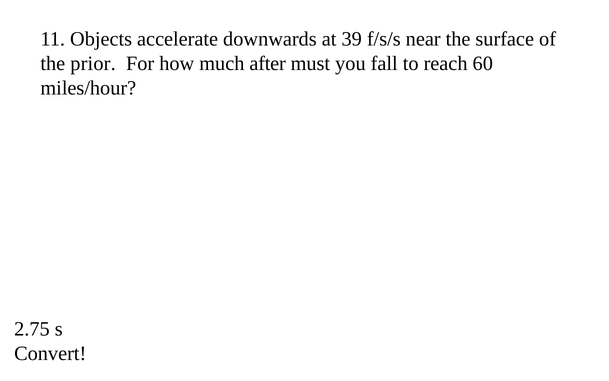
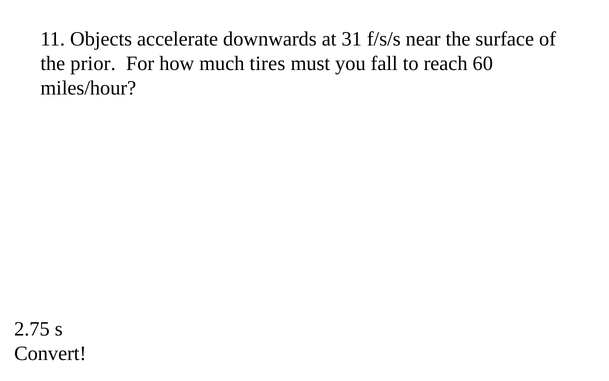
39: 39 -> 31 (352, 39)
after: after -> tires (267, 63)
